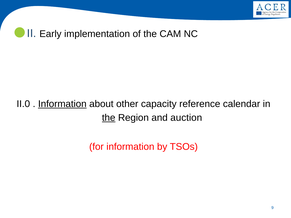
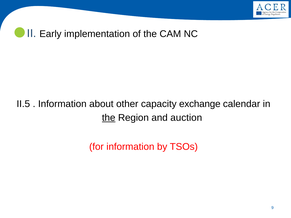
II.0: II.0 -> II.5 (23, 104)
Information underline: present -> none (62, 104)
reference: reference -> exchange (200, 104)
